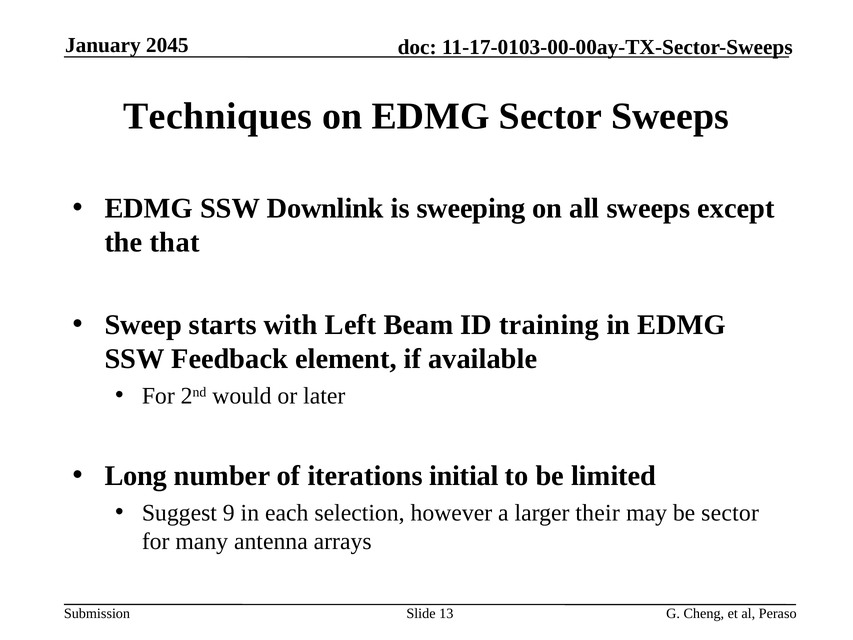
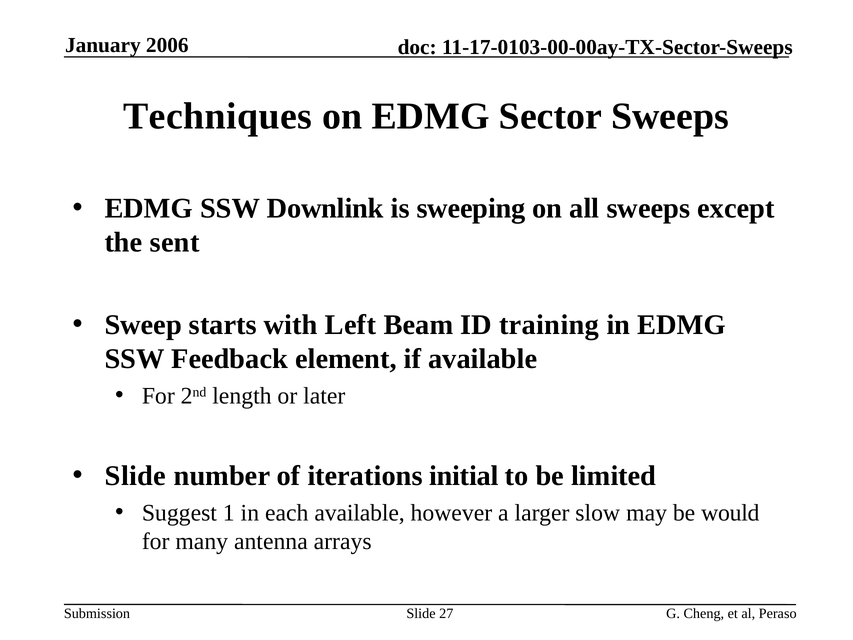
2045: 2045 -> 2006 (167, 45)
that: that -> sent (175, 242)
would: would -> length (242, 396)
Long: Long -> Slide (135, 476)
9: 9 -> 1 (229, 513)
each selection: selection -> available (360, 513)
their: their -> slow (598, 513)
be sector: sector -> would (730, 513)
13: 13 -> 27 (446, 614)
